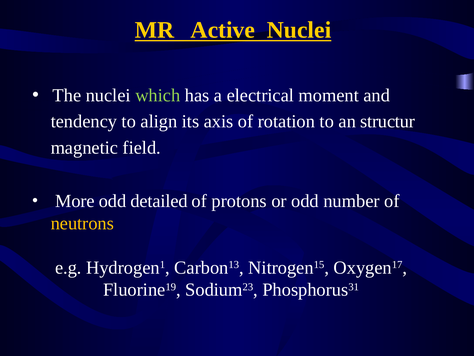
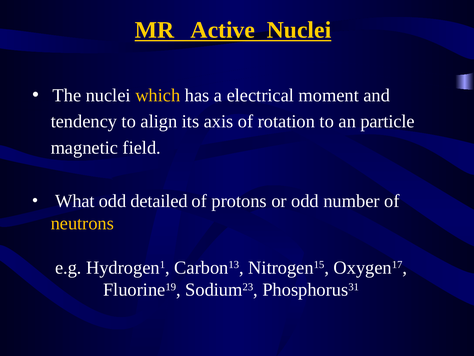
which colour: light green -> yellow (158, 95)
structur: structur -> particle (388, 121)
More: More -> What (75, 201)
